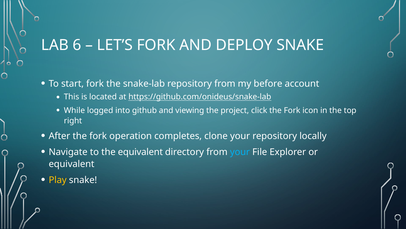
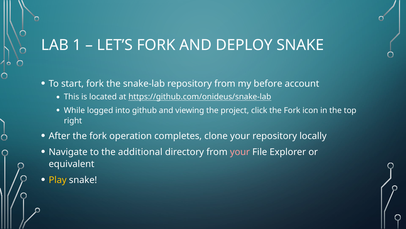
6: 6 -> 1 (77, 45)
the equivalent: equivalent -> additional (140, 152)
your colour: light blue -> pink (240, 152)
